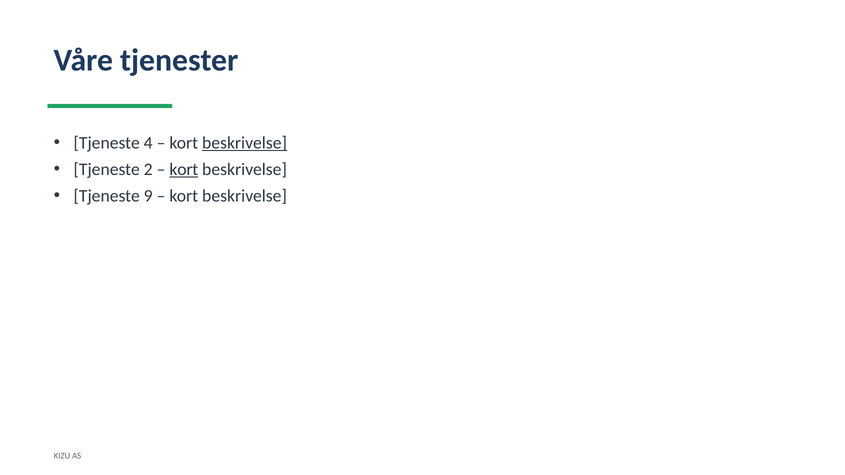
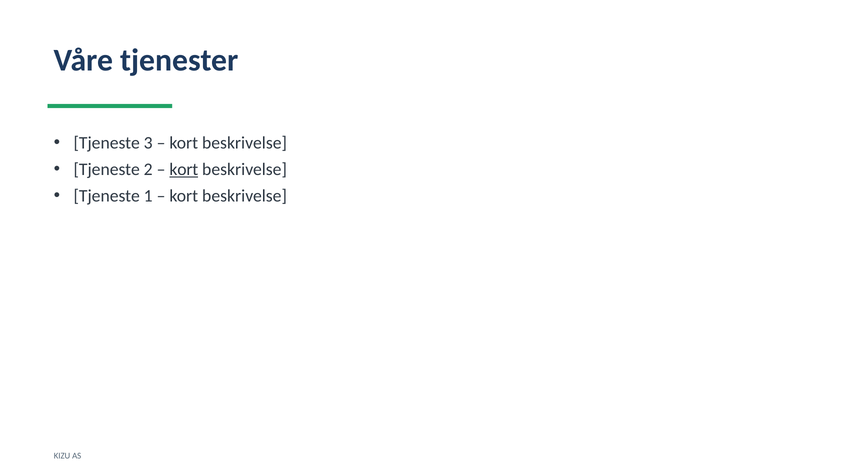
4: 4 -> 3 (148, 143)
beskrivelse underline: present -> none (245, 143)
9: 9 -> 1 (148, 196)
